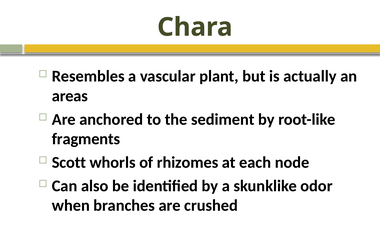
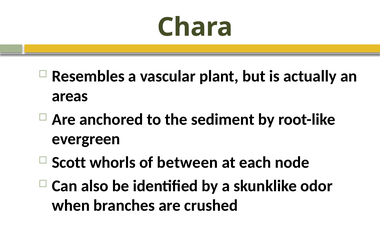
fragments: fragments -> evergreen (86, 139)
rhizomes: rhizomes -> between (187, 162)
